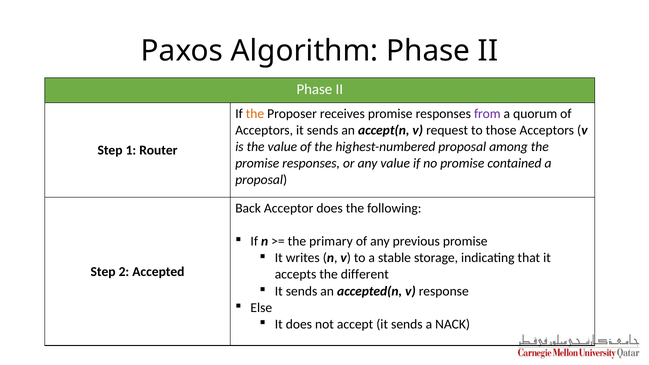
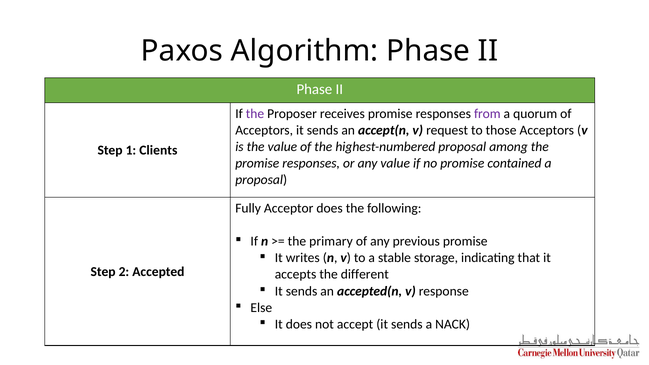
the colour: orange -> purple (255, 114)
Router: Router -> Clients (158, 150)
Back: Back -> Fully (248, 208)
